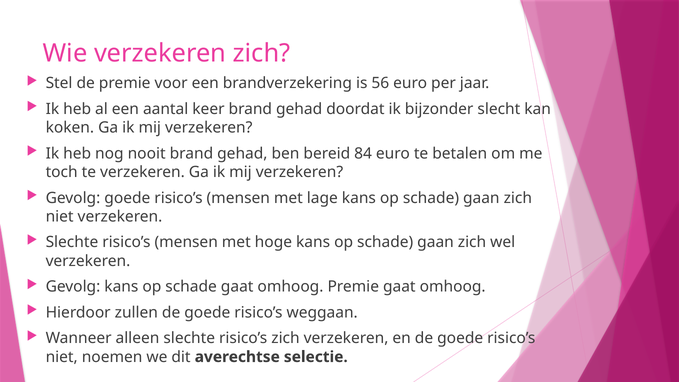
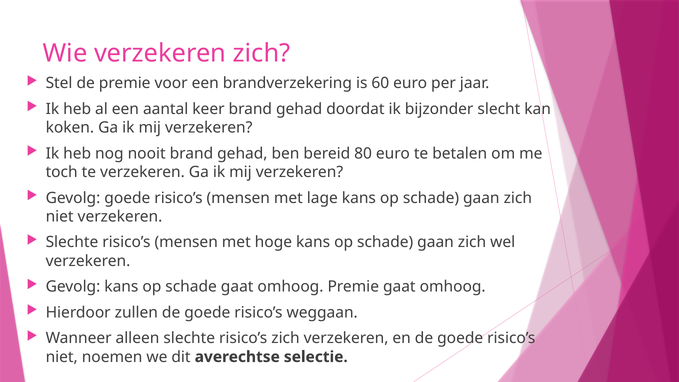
56: 56 -> 60 (380, 83)
84: 84 -> 80 (363, 153)
